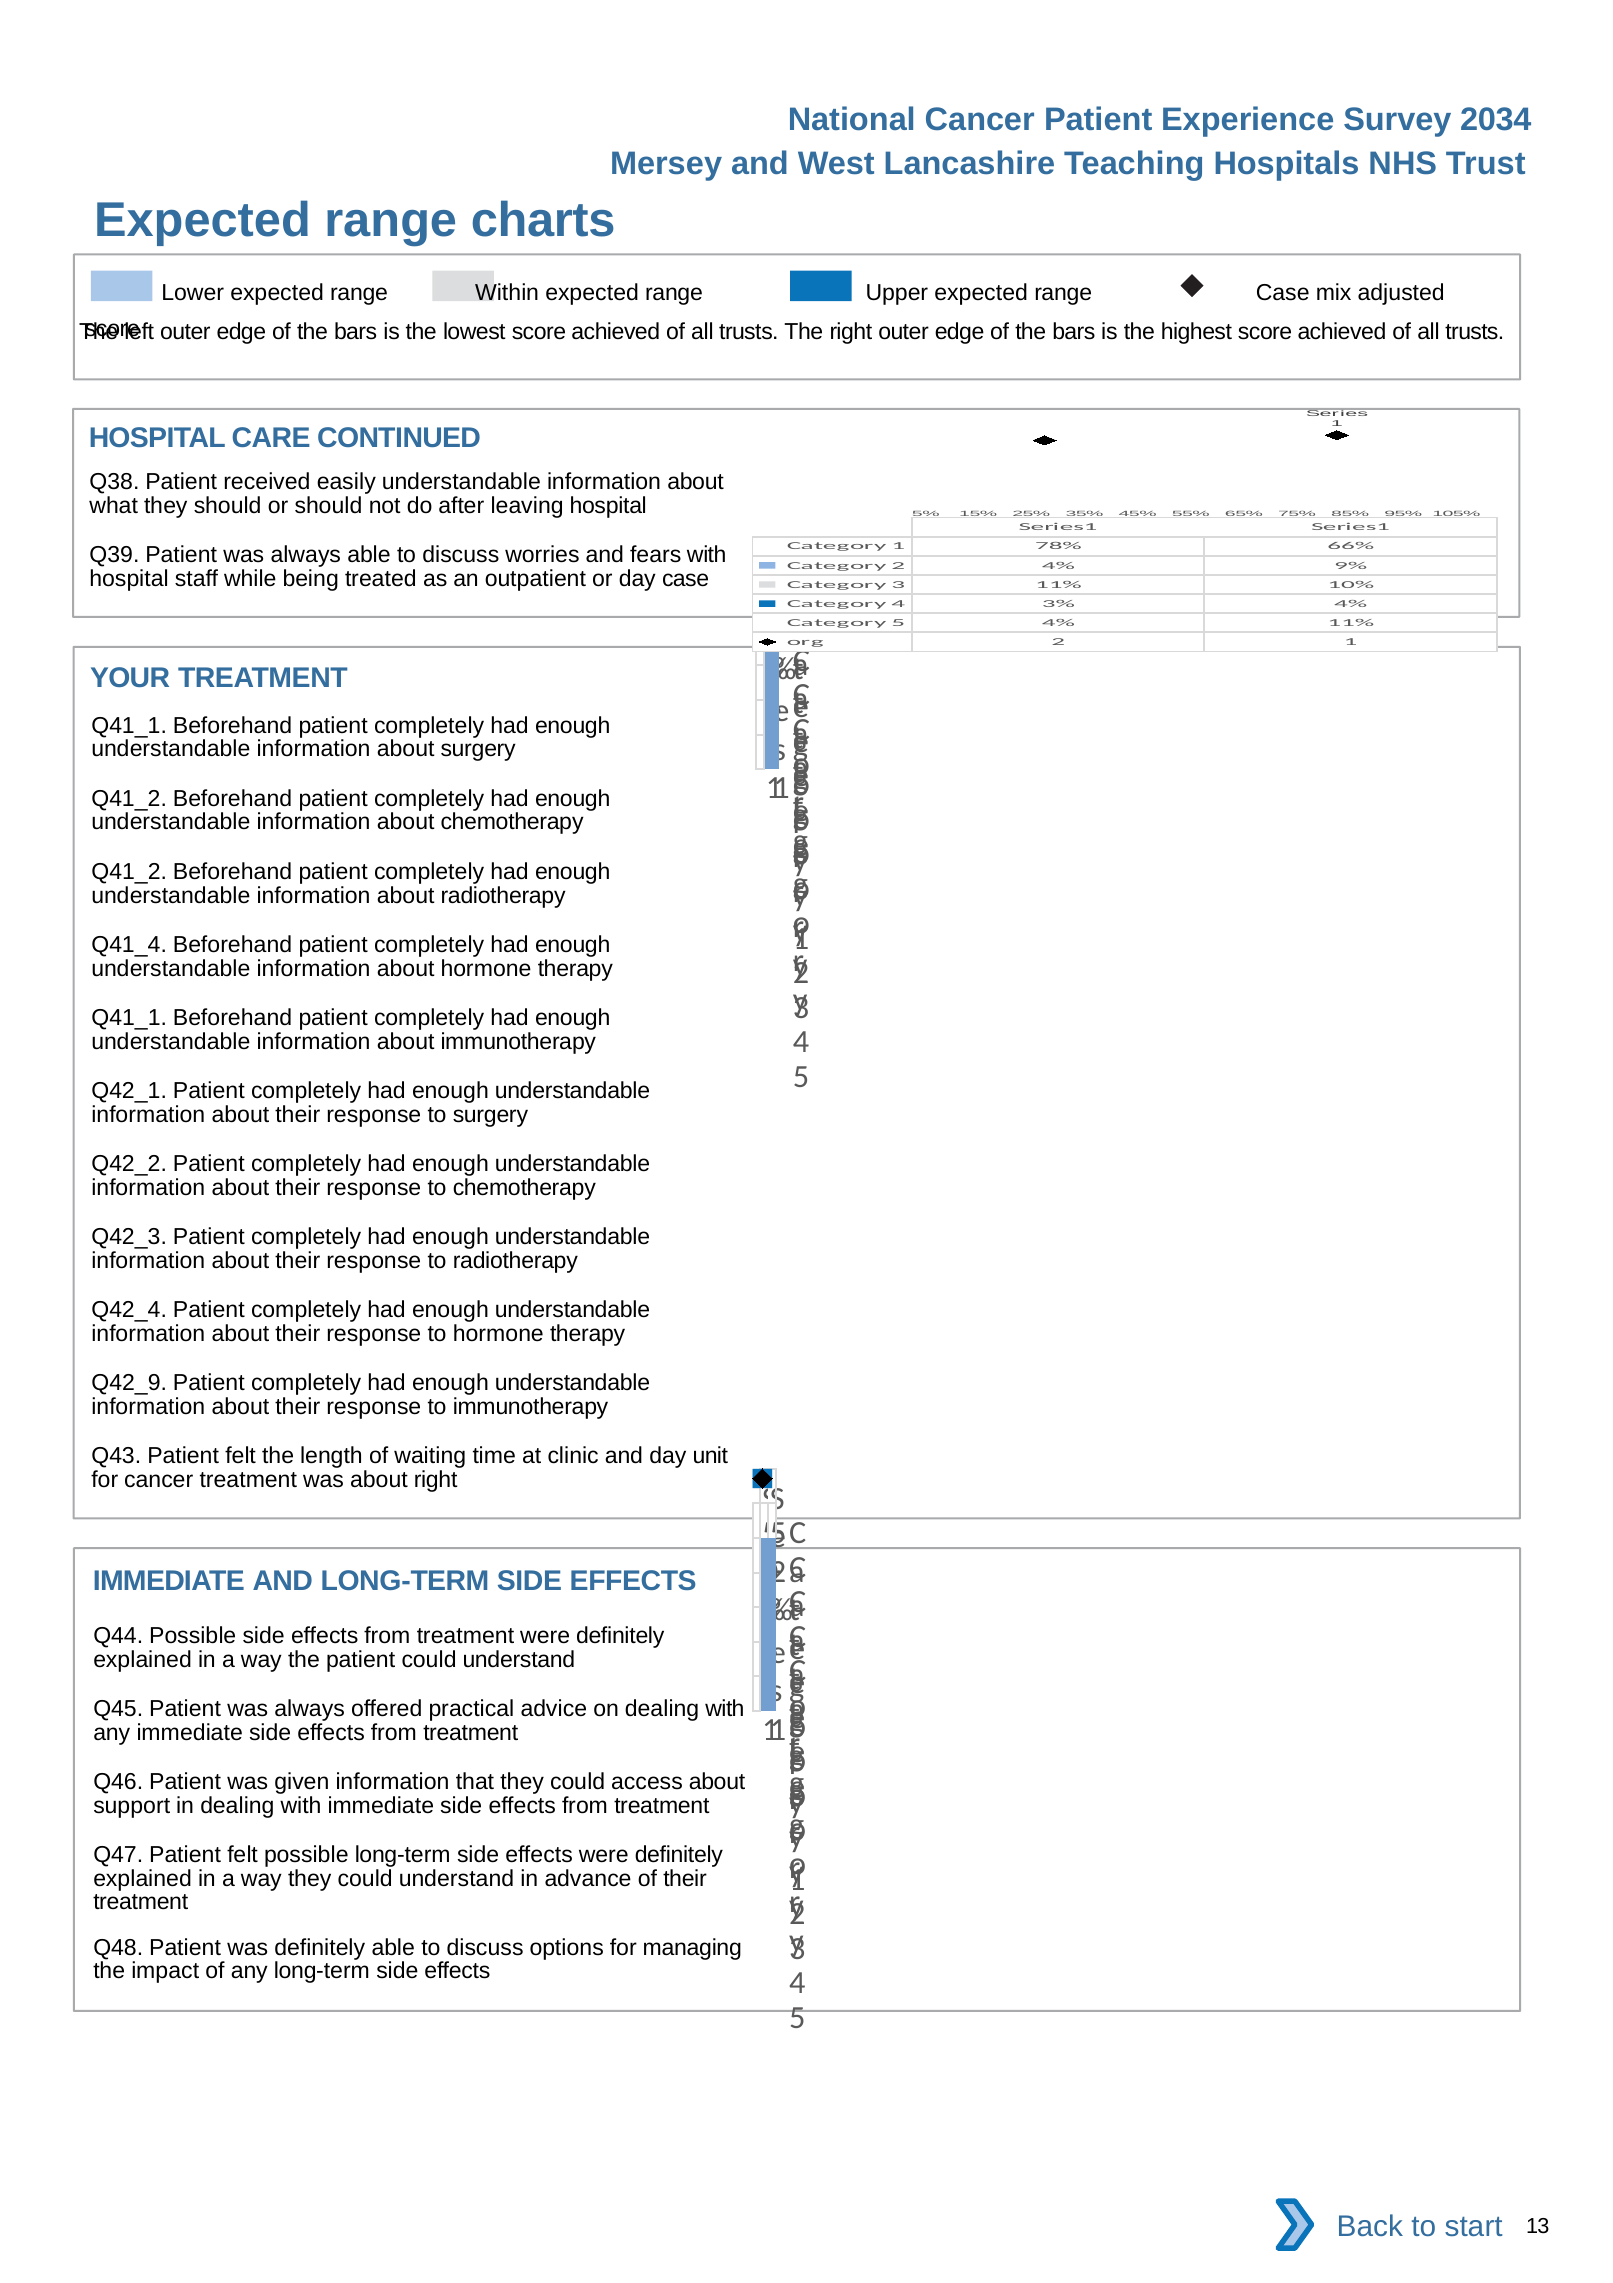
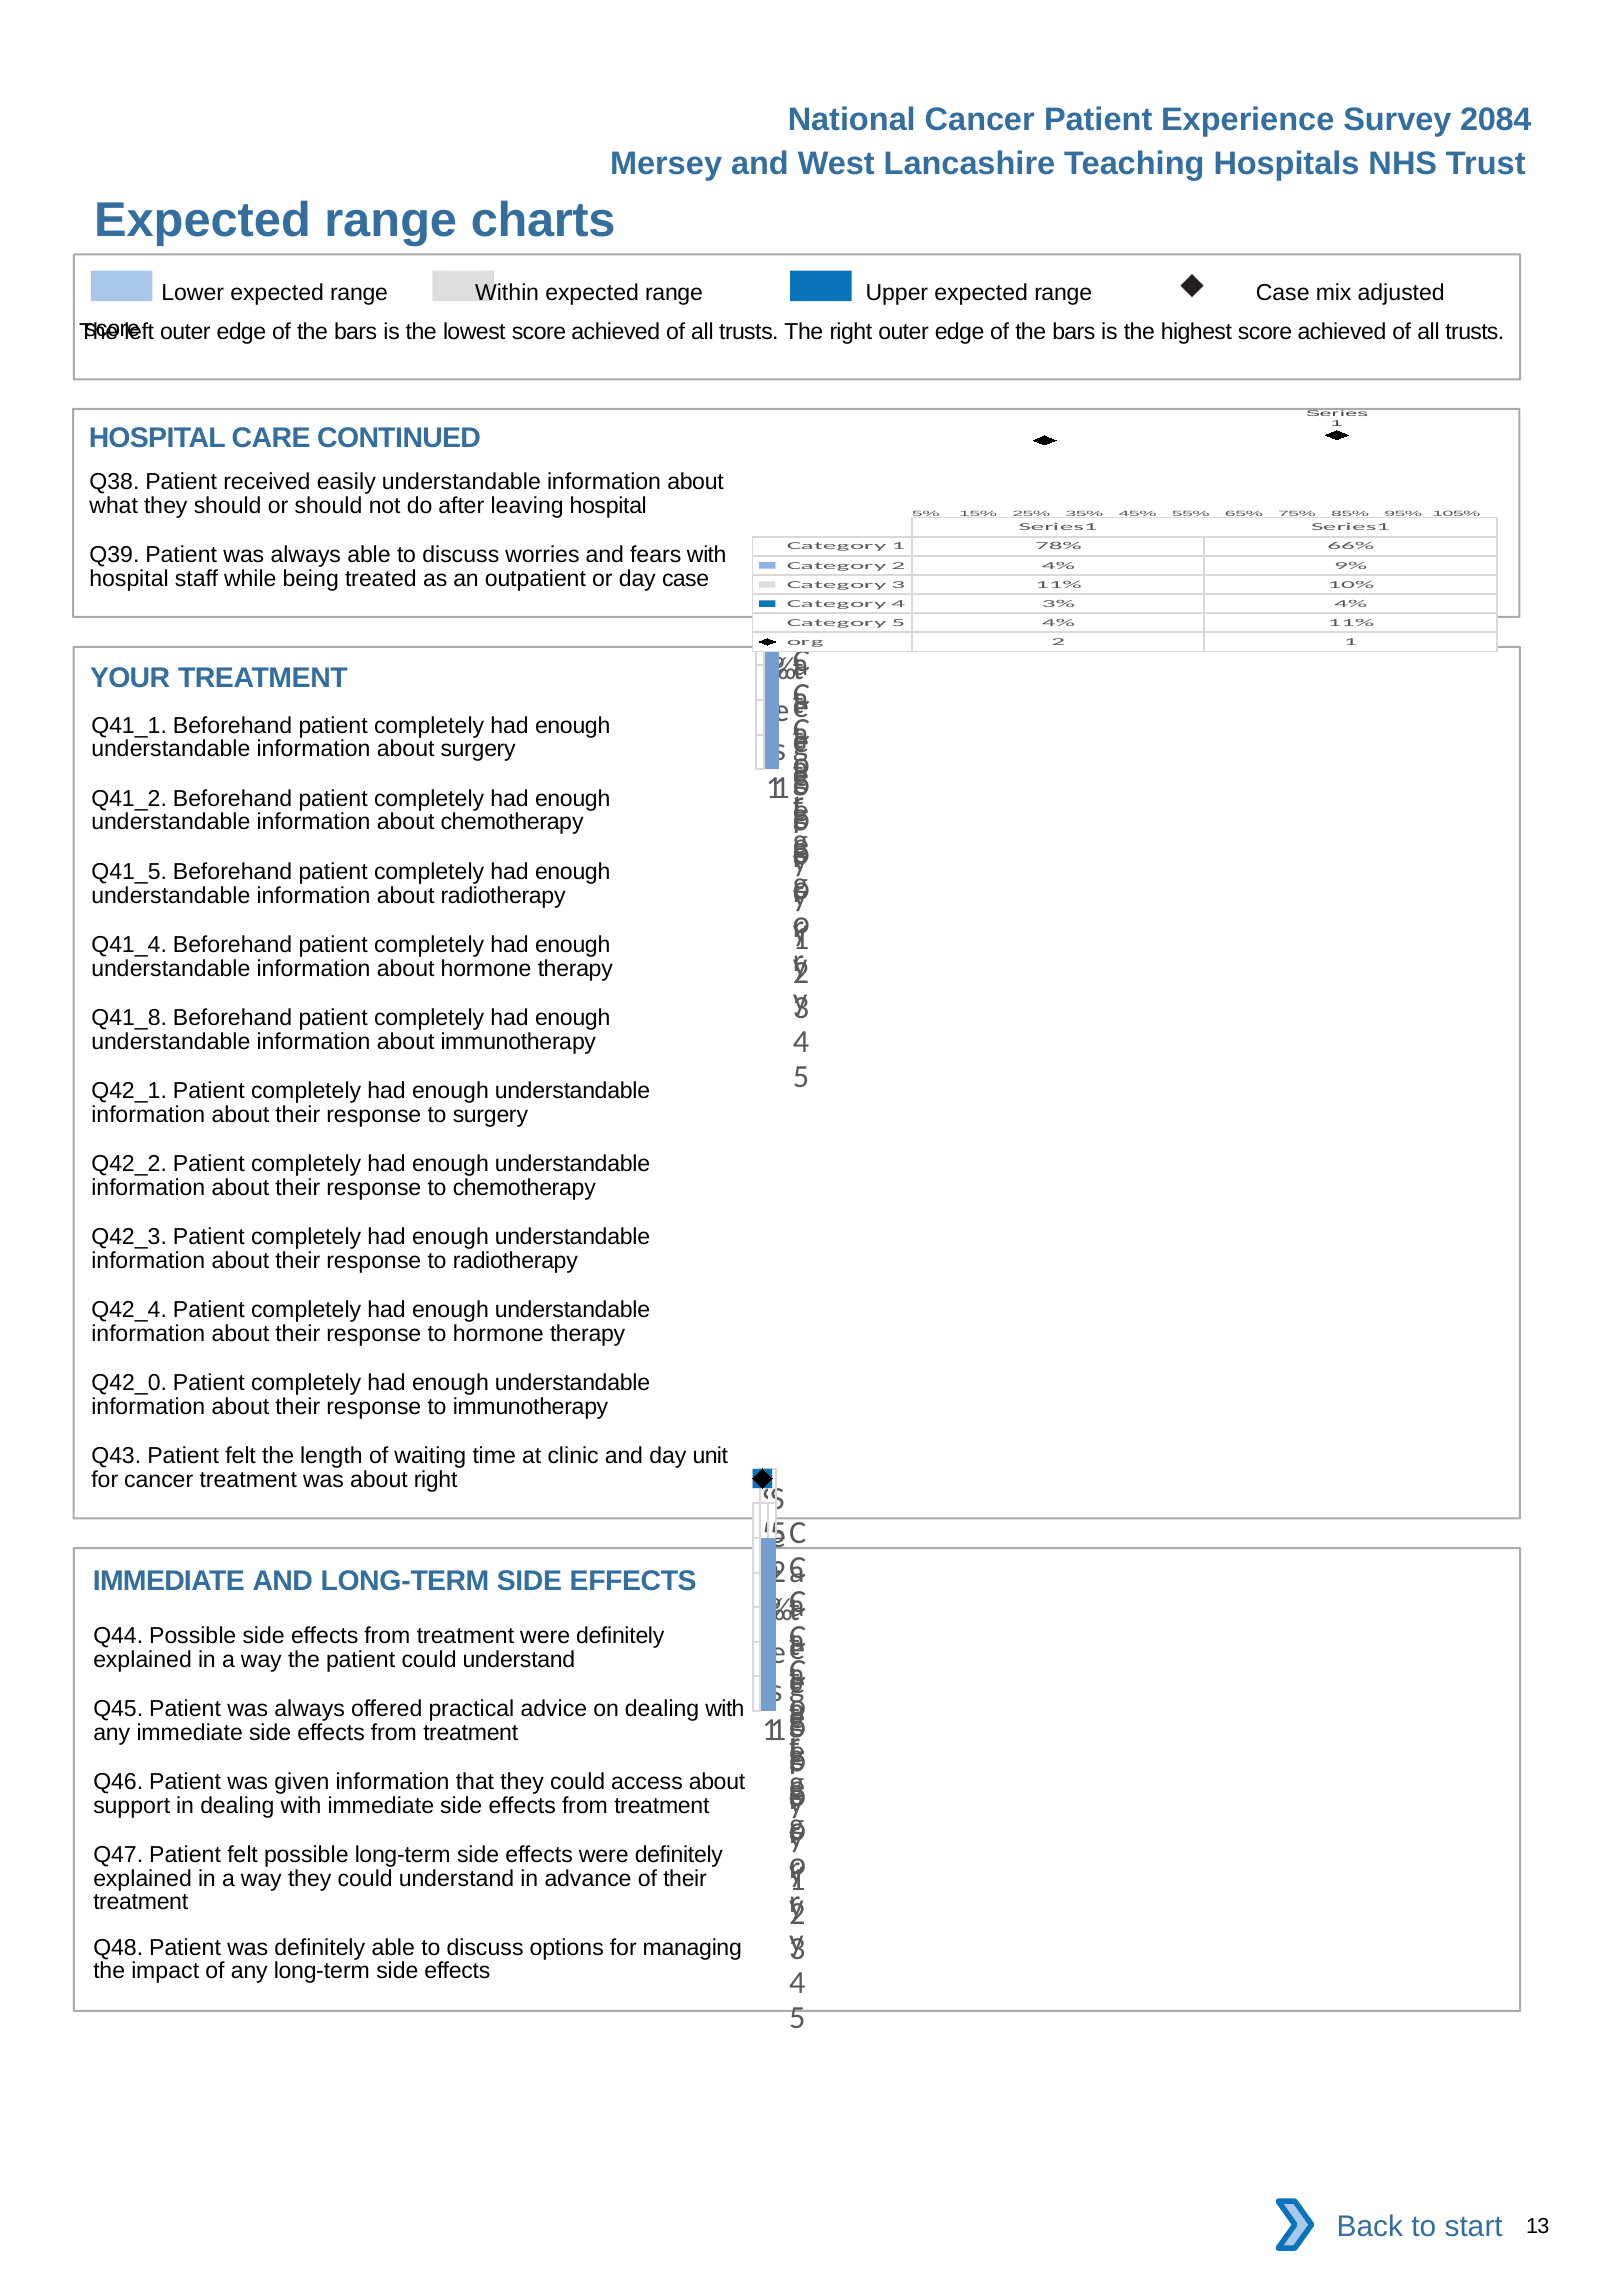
2034: 2034 -> 2084 (1496, 120)
Q41_2: Q41_2 -> Q41_5 (129, 872)
Q41_1: Q41_1 -> Q41_8 (129, 1018)
Q42_9: Q42_9 -> Q42_0 (129, 1383)
